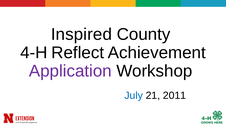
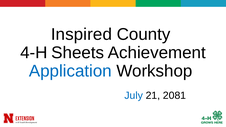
Reflect: Reflect -> Sheets (78, 53)
Application colour: purple -> blue (70, 71)
2011: 2011 -> 2081 (175, 96)
